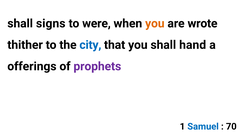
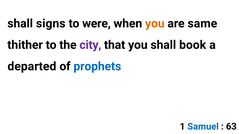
wrote: wrote -> same (202, 24)
city colour: blue -> purple (90, 45)
hand: hand -> book (193, 45)
offerings: offerings -> departed (32, 67)
prophets colour: purple -> blue (97, 67)
70: 70 -> 63 (231, 127)
